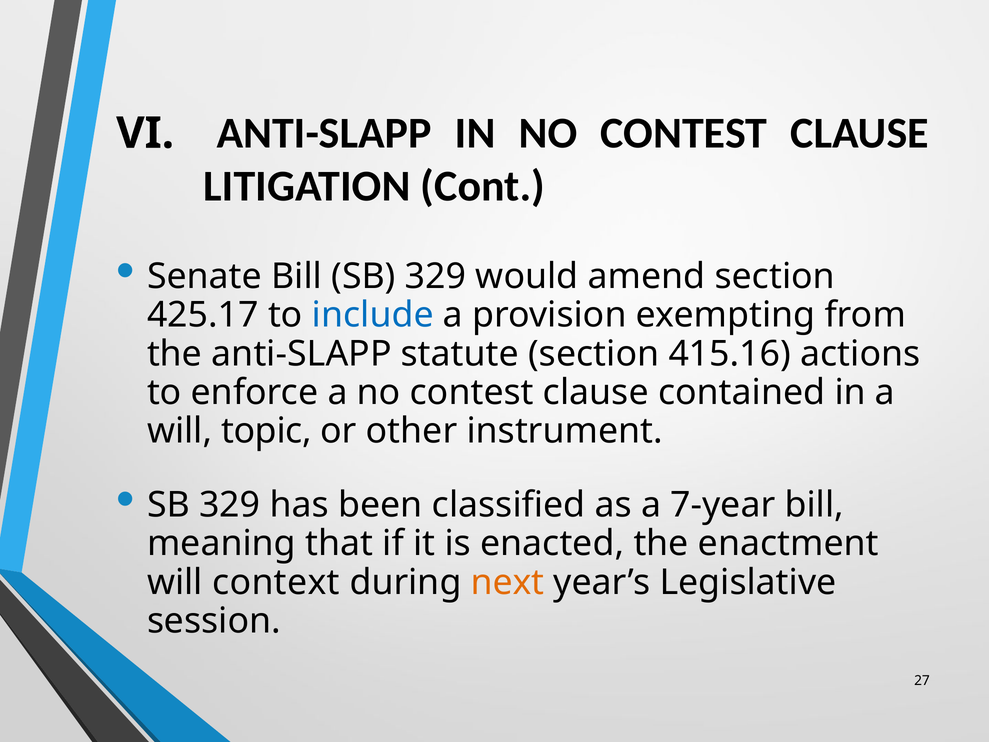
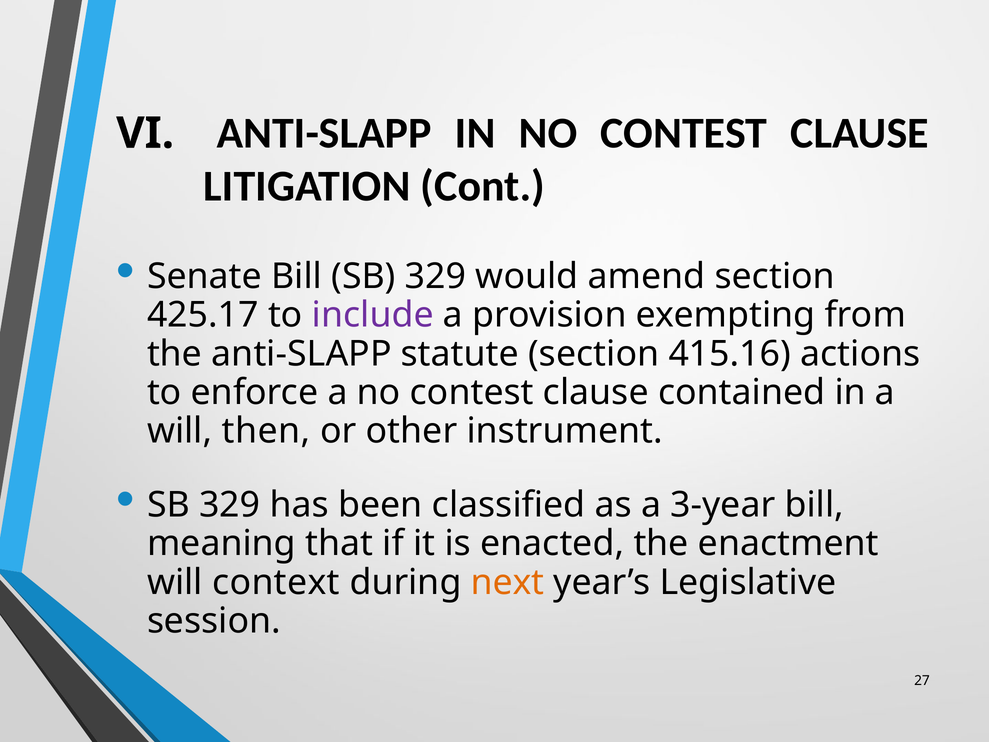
include colour: blue -> purple (373, 315)
topic: topic -> then (266, 431)
7-year: 7-year -> 3-year (723, 505)
